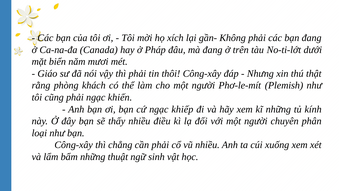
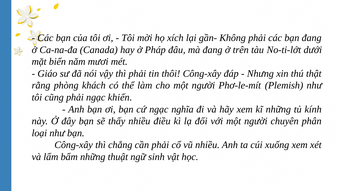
khiếp: khiếp -> nghĩa (182, 109)
